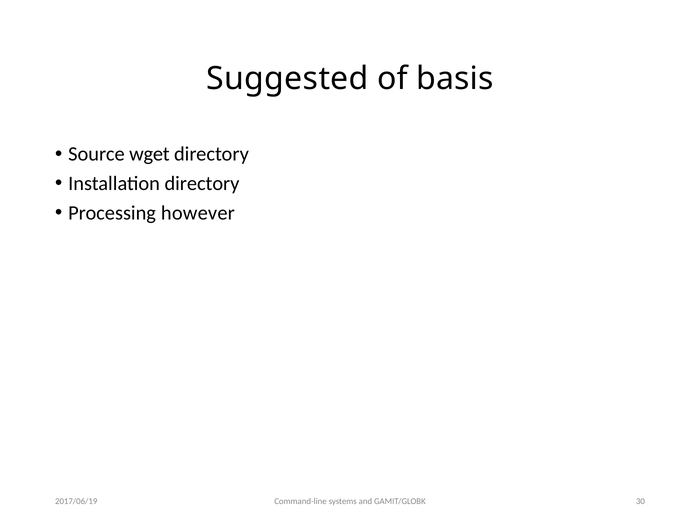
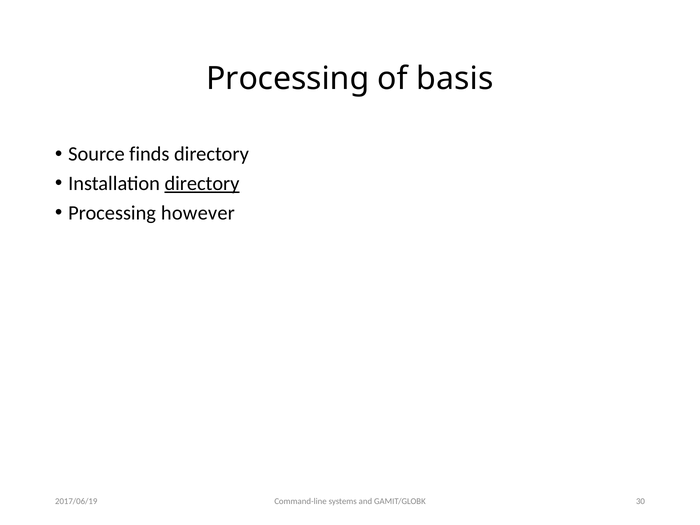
Suggested: Suggested -> Processing (288, 78)
wget: wget -> finds (149, 154)
directory underline: none -> present (202, 184)
